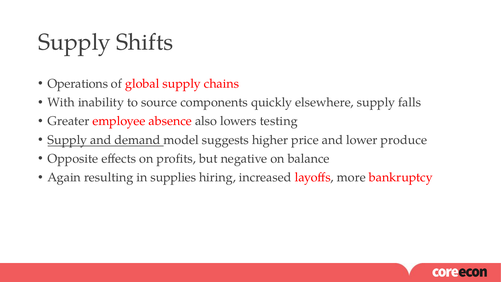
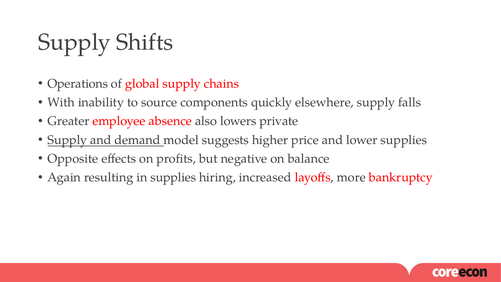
testing: testing -> private (279, 121)
lower produce: produce -> supplies (404, 140)
